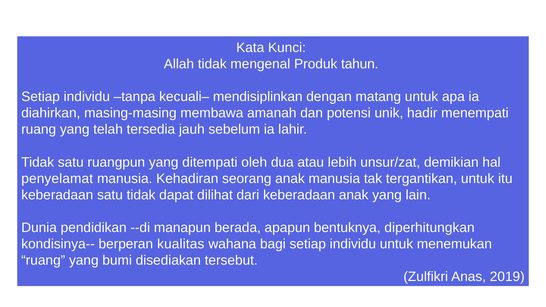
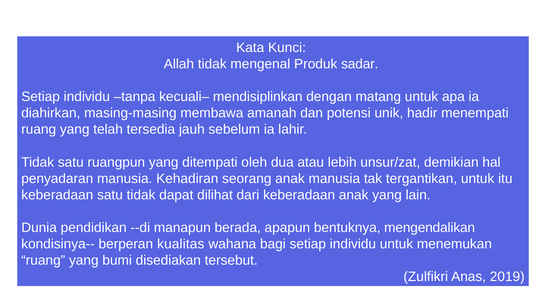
tahun: tahun -> sadar (360, 64)
penyelamat: penyelamat -> penyadaran (57, 179)
diperhitungkan: diperhitungkan -> mengendalikan (430, 228)
